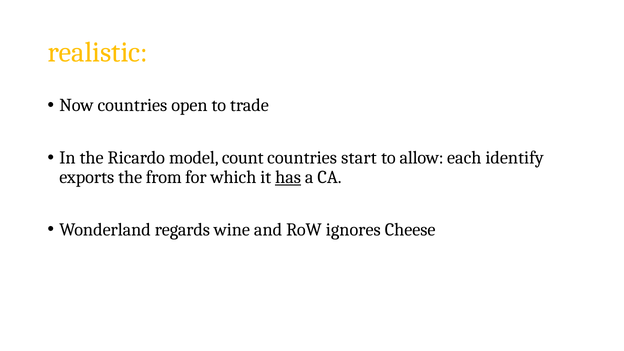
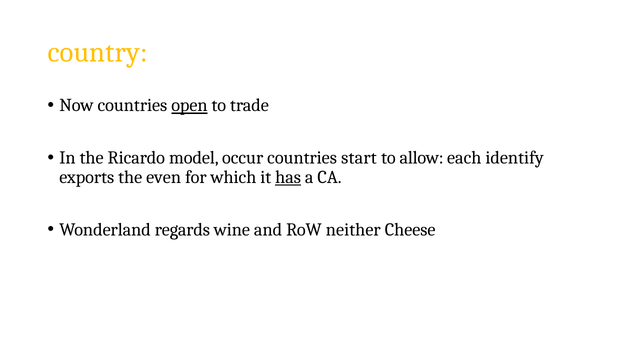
realistic: realistic -> country (98, 52)
open underline: none -> present (189, 105)
count: count -> occur (243, 158)
from: from -> even (164, 177)
ignores: ignores -> neither (353, 230)
